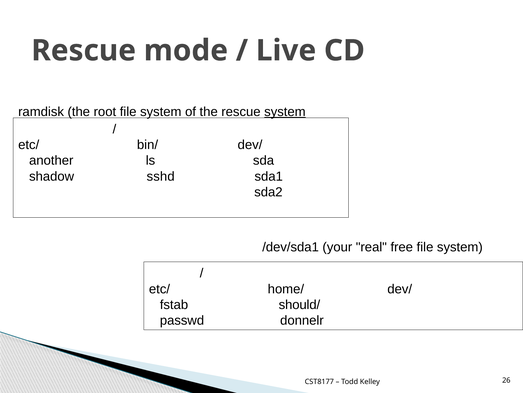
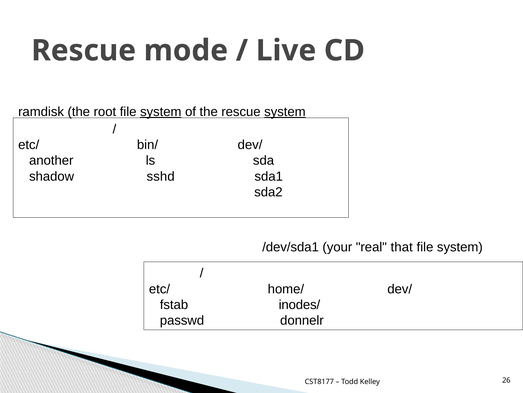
system underline: none -> present (161, 112)
free: free -> that (402, 247)
should/: should/ -> inodes/ (299, 304)
